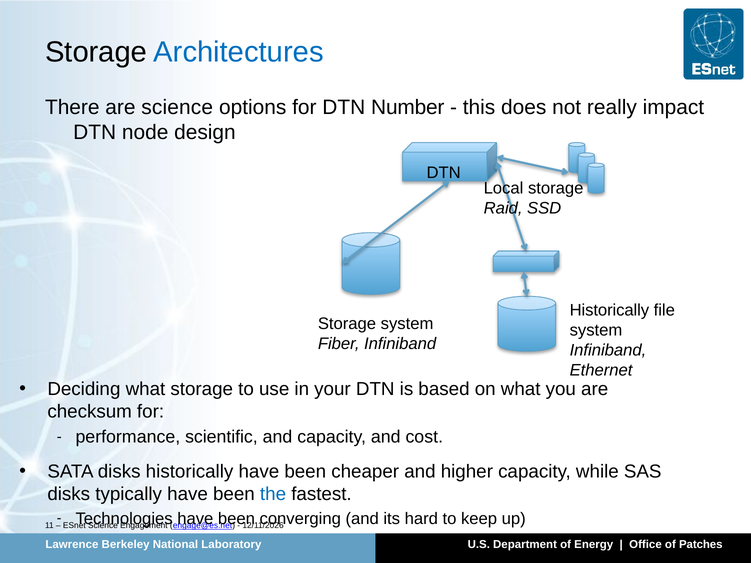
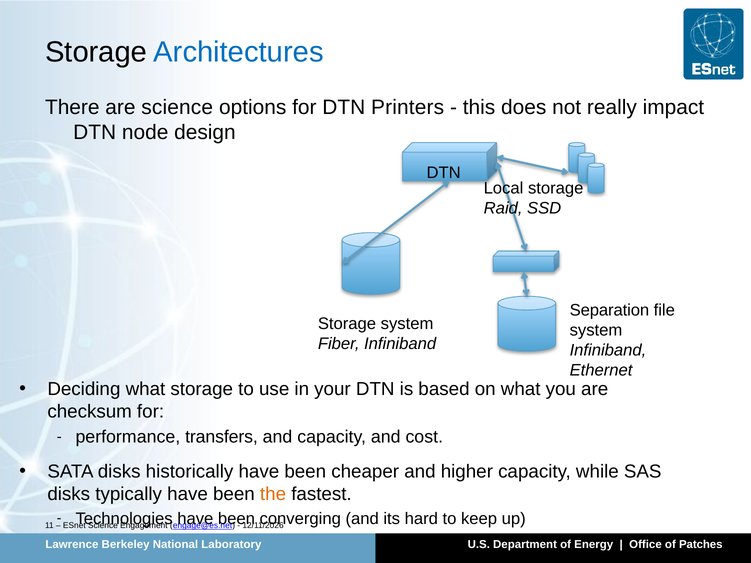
Number: Number -> Printers (408, 108)
Historically: Historically -> Separation (609, 310)
scientific: scientific -> transfers (221, 437)
the colour: blue -> orange (273, 494)
